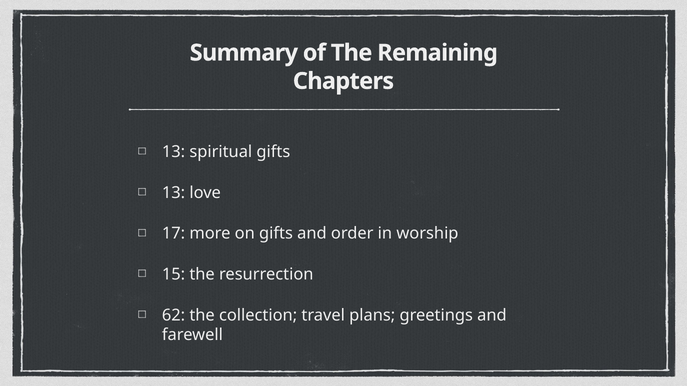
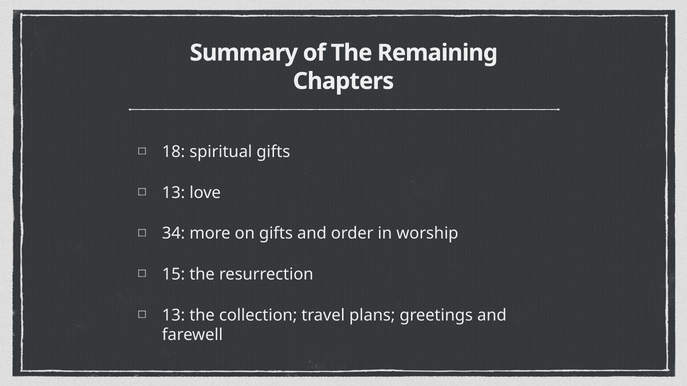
13: 13 -> 18 (174, 152)
17: 17 -> 34 (174, 234)
62: 62 -> 13 (174, 316)
